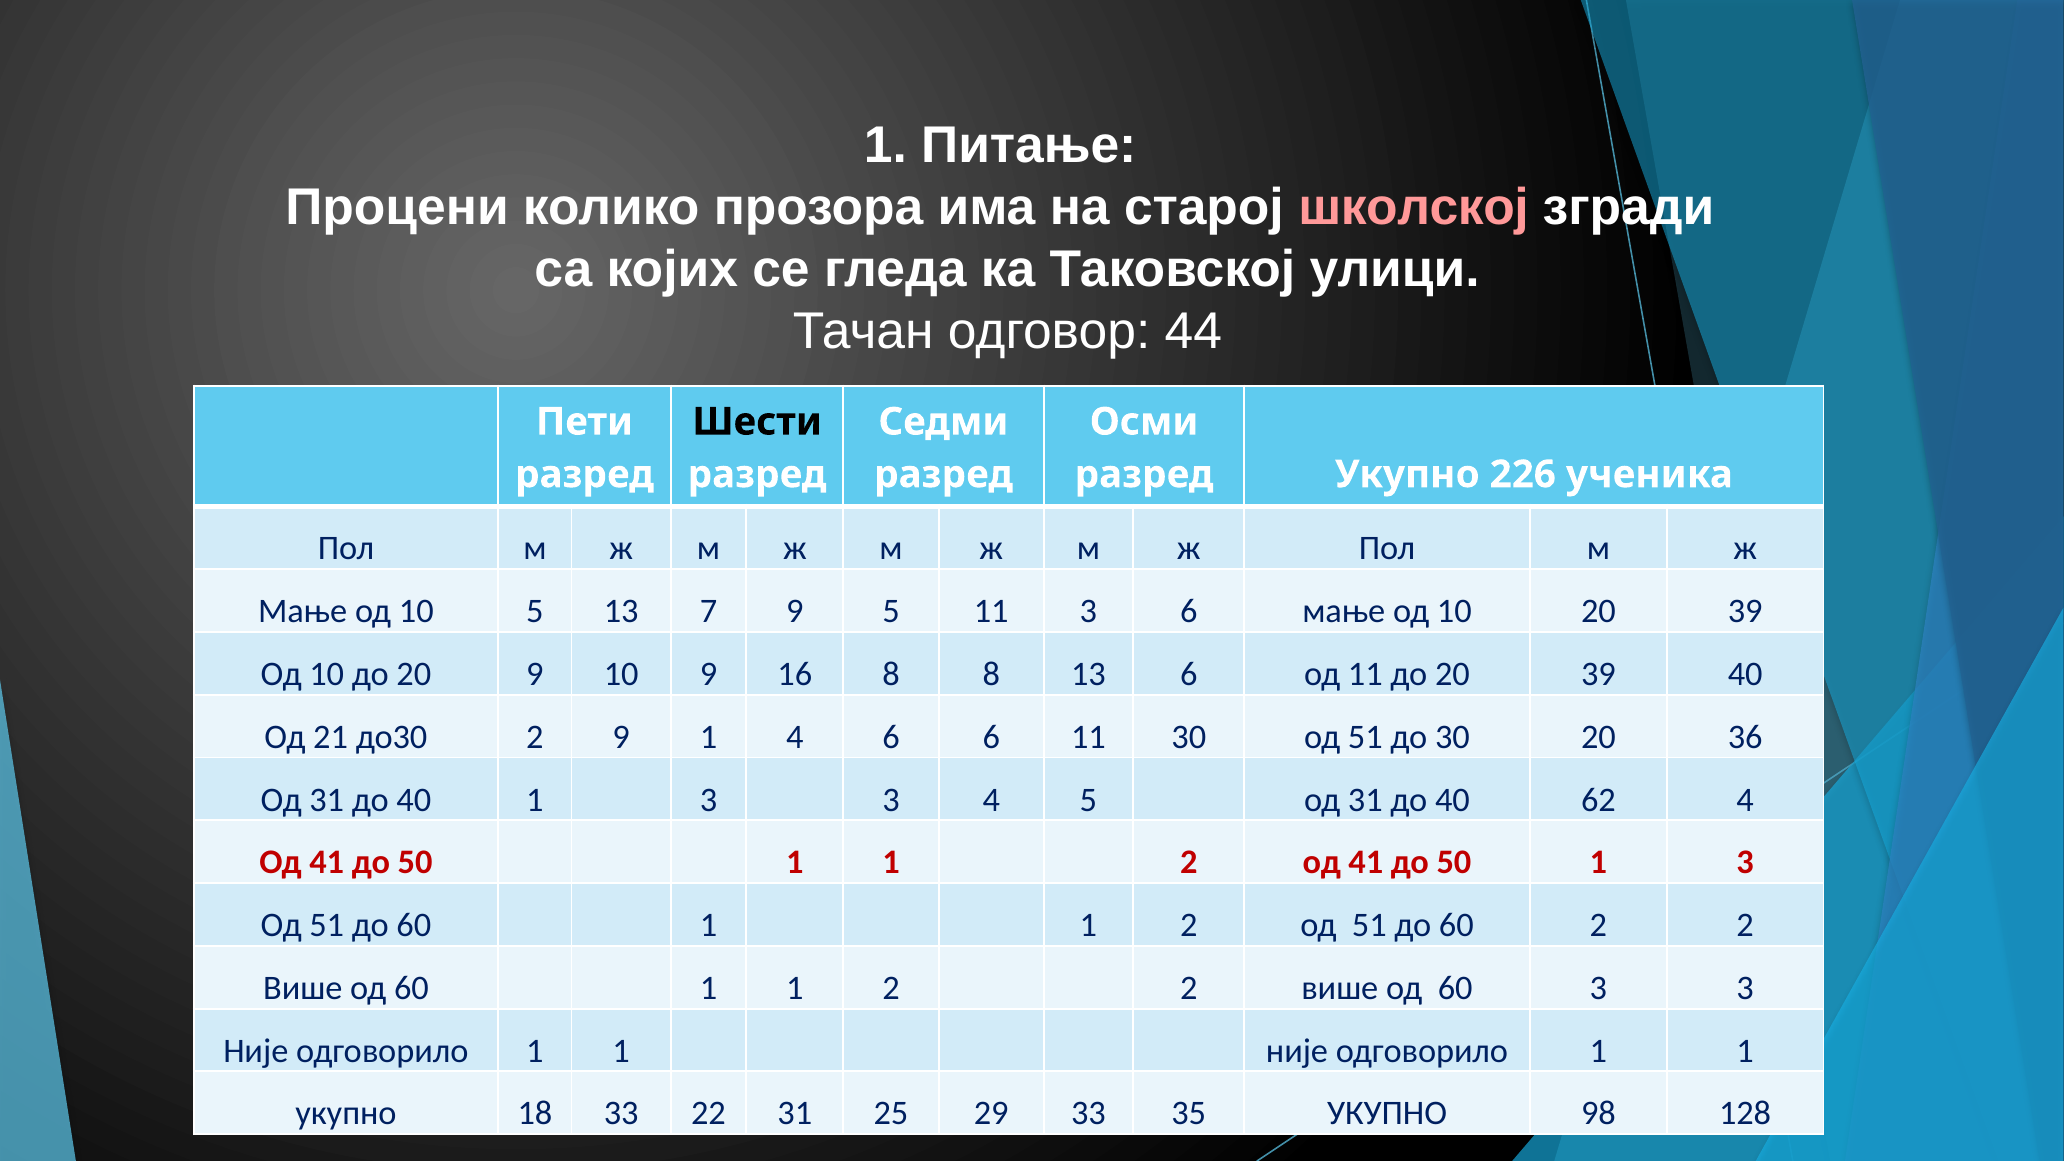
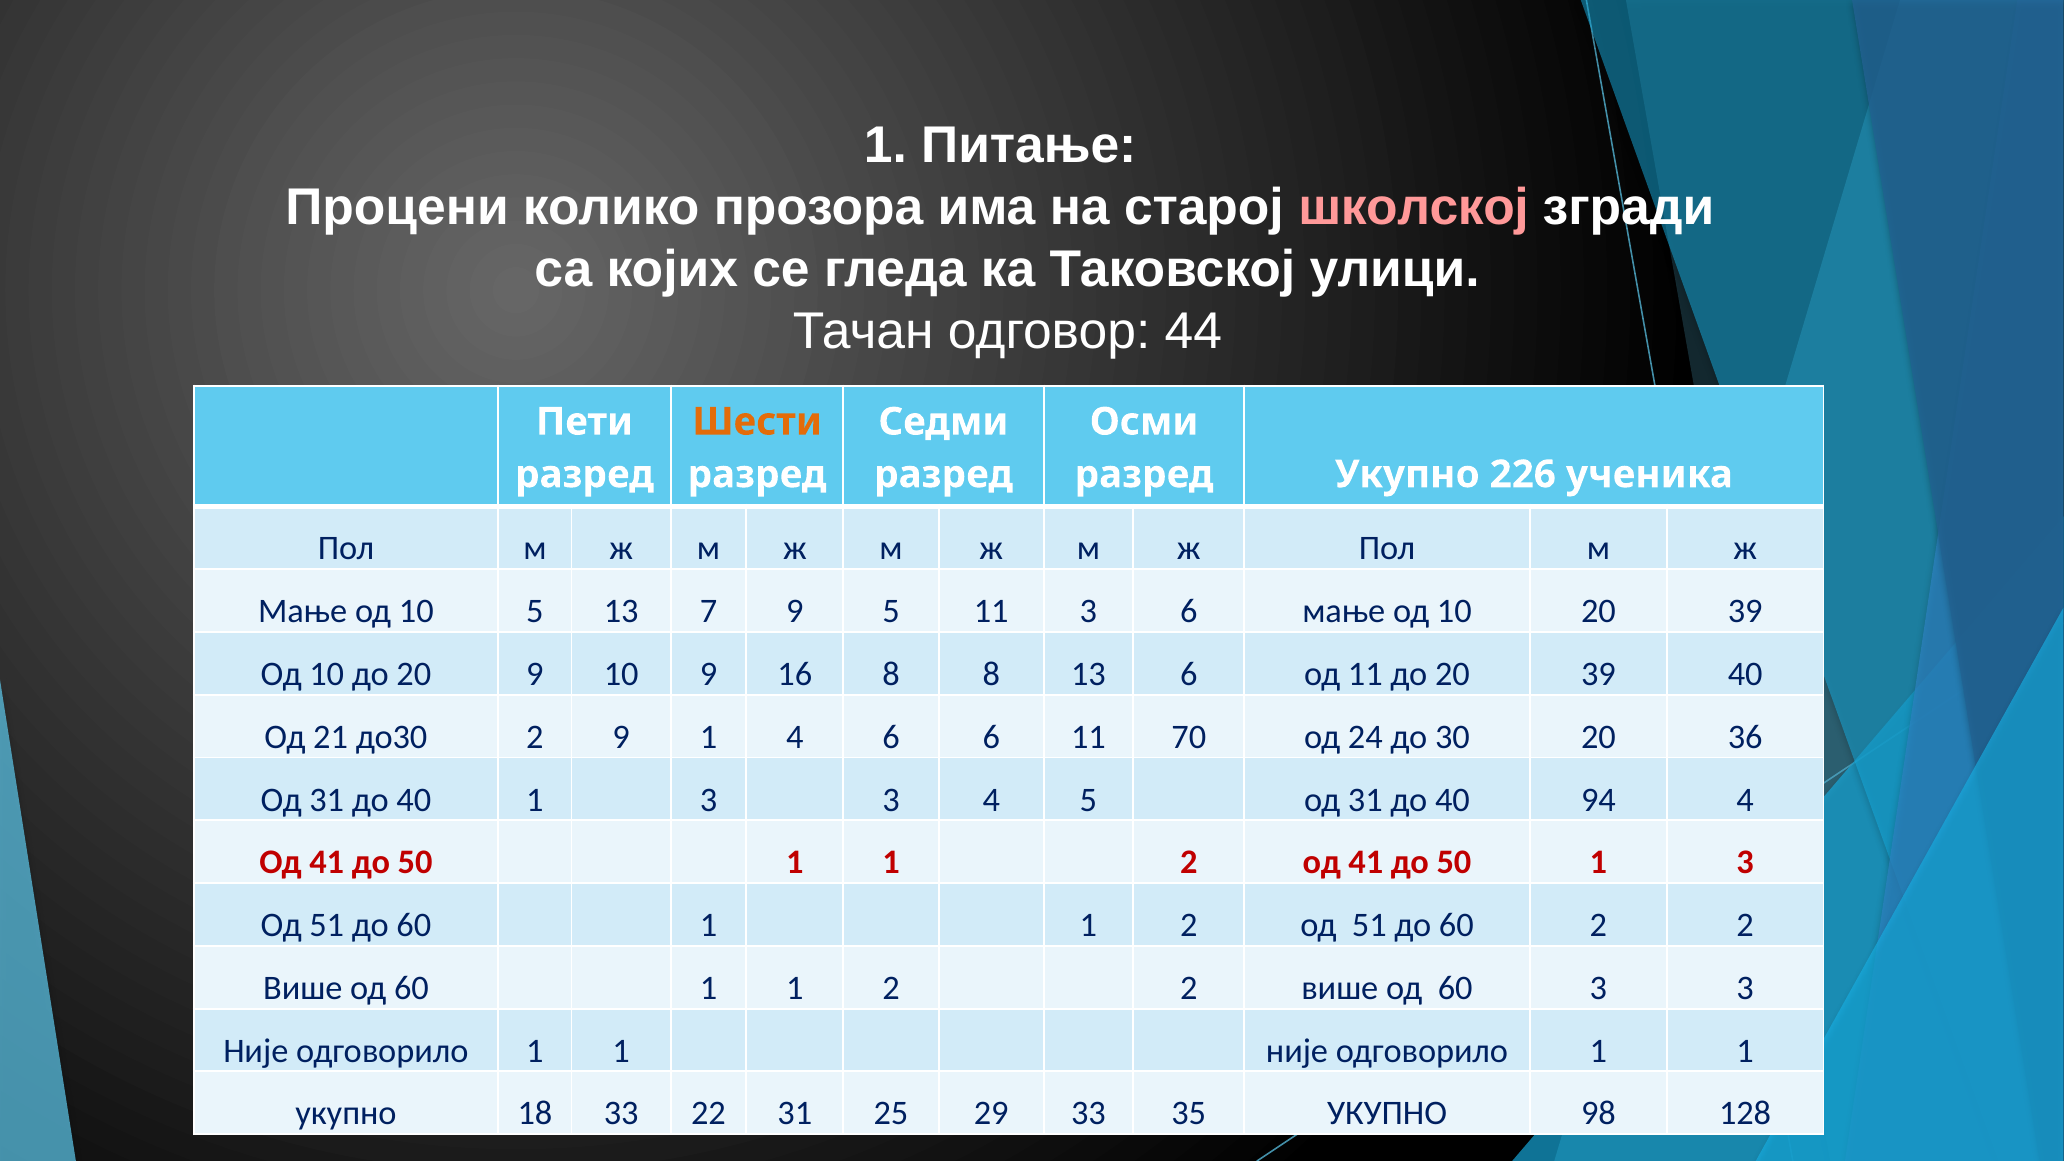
Шести colour: black -> orange (757, 422)
11 30: 30 -> 70 (1189, 737)
51: 51 -> 24 (1365, 737)
62: 62 -> 94 (1598, 800)
